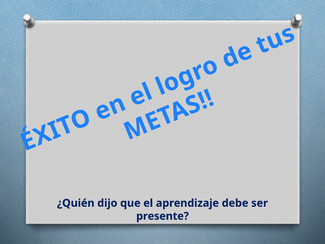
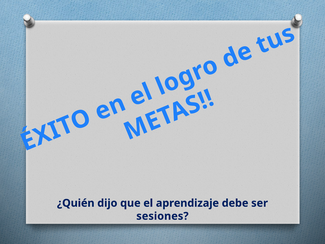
presente: presente -> sesiones (162, 216)
